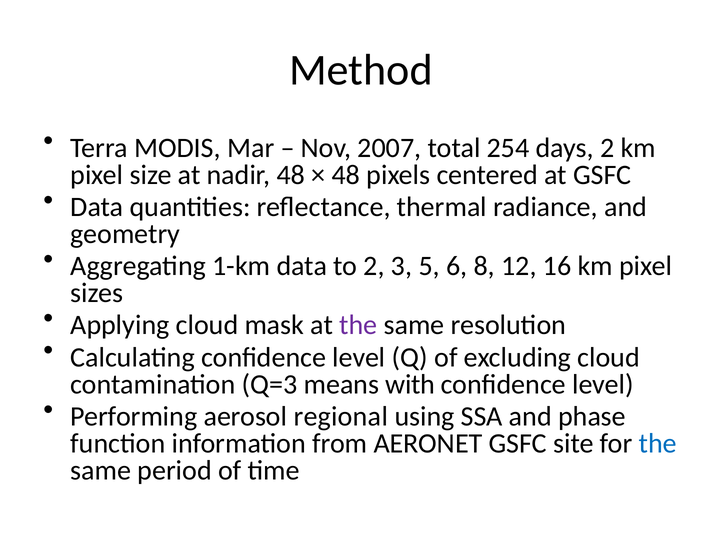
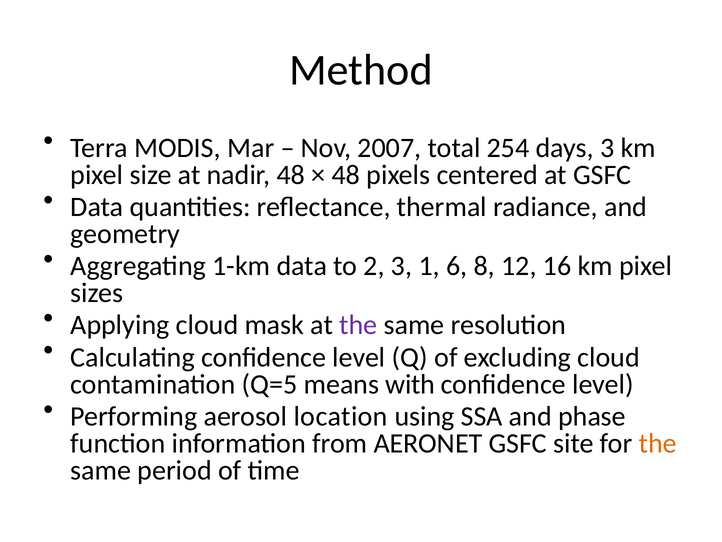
days 2: 2 -> 3 (607, 148)
5: 5 -> 1 (429, 266)
Q=3: Q=3 -> Q=5 (270, 384)
regional: regional -> location (341, 416)
the colour: blue -> orange (658, 443)
